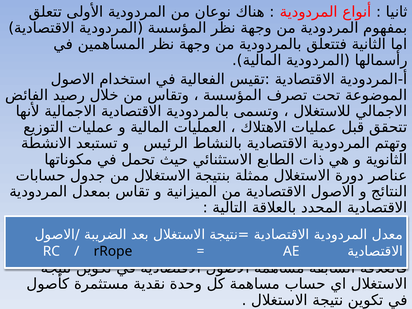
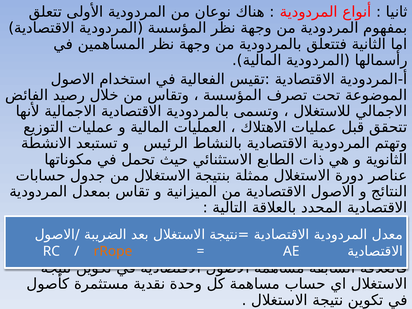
rRope colour: black -> orange (113, 251)
